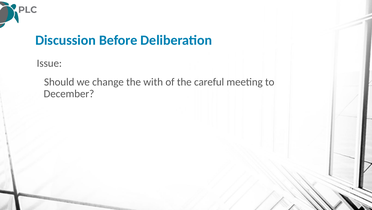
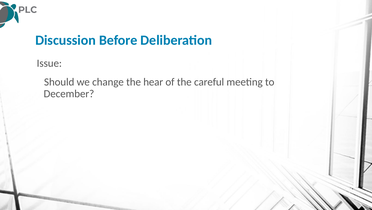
with: with -> hear (153, 82)
